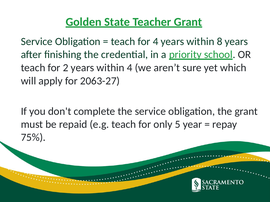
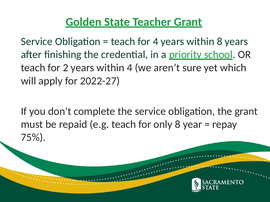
2063-27: 2063-27 -> 2022-27 (100, 81)
only 5: 5 -> 8 (178, 125)
